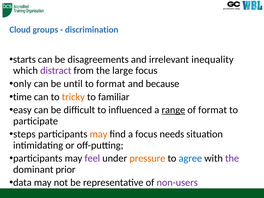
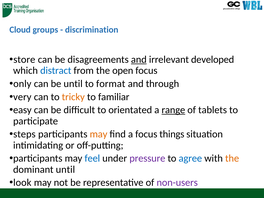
starts: starts -> store (24, 59)
and underline: none -> present (139, 59)
inequality: inequality -> developed (213, 59)
distract colour: purple -> blue (56, 71)
large: large -> open (123, 71)
because: because -> through (162, 84)
time: time -> very (22, 97)
influenced: influenced -> orientated (130, 110)
of format: format -> tablets (213, 110)
needs: needs -> things (172, 134)
feel colour: purple -> blue (92, 158)
pressure colour: orange -> purple (147, 158)
the colour: purple -> orange (232, 158)
dominant prior: prior -> until (65, 169)
data: data -> look (22, 183)
